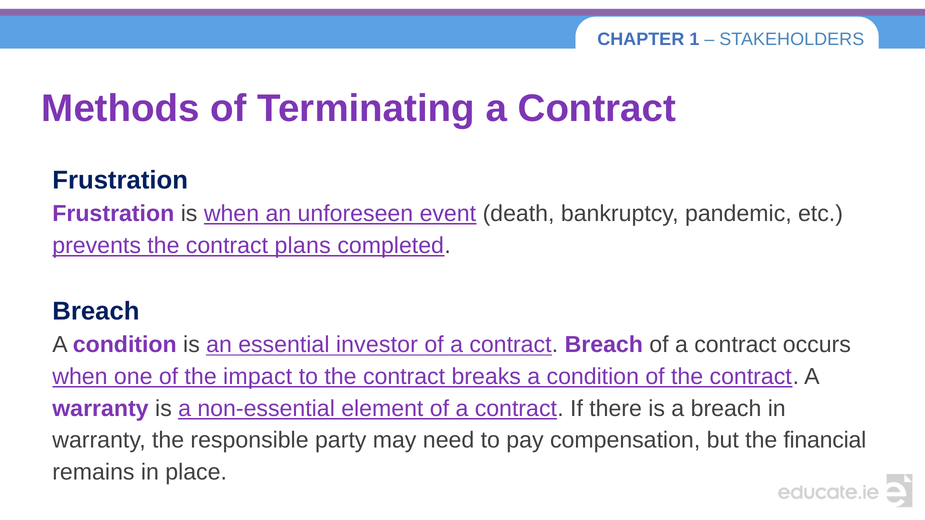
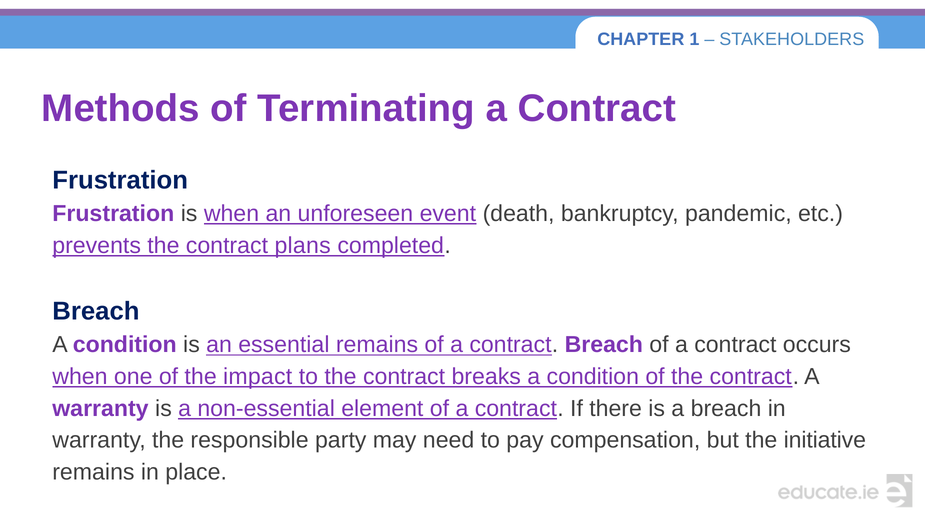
essential investor: investor -> remains (377, 345)
financial: financial -> initiative (825, 441)
